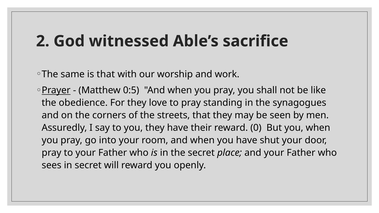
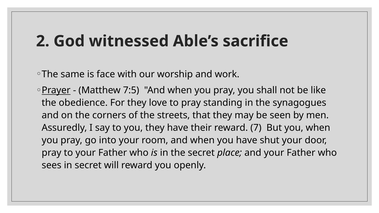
is that: that -> face (106, 74)
0:5: 0:5 -> 7:5 (131, 90)
0: 0 -> 7 (256, 128)
